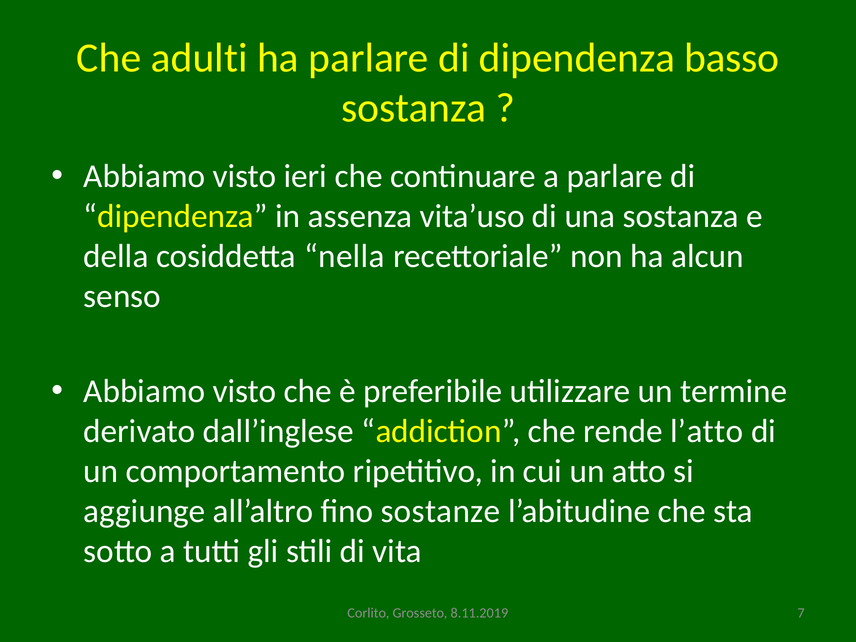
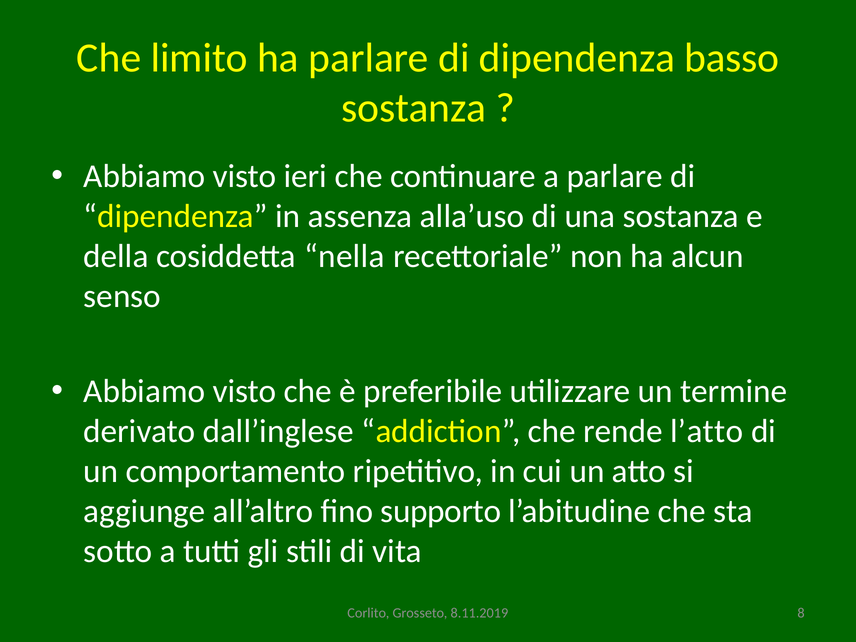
adulti: adulti -> limito (199, 58)
vita’uso: vita’uso -> alla’uso (472, 216)
sostanze: sostanze -> supporto (441, 511)
7: 7 -> 8 (801, 613)
